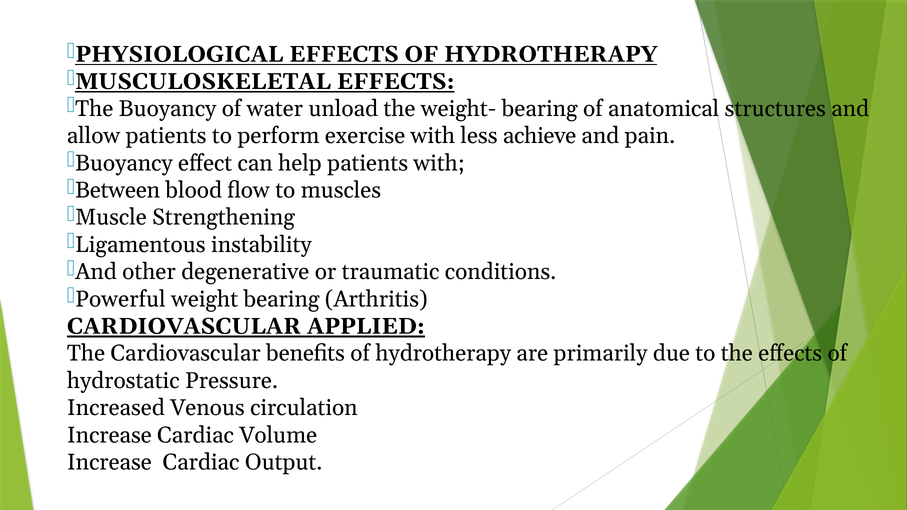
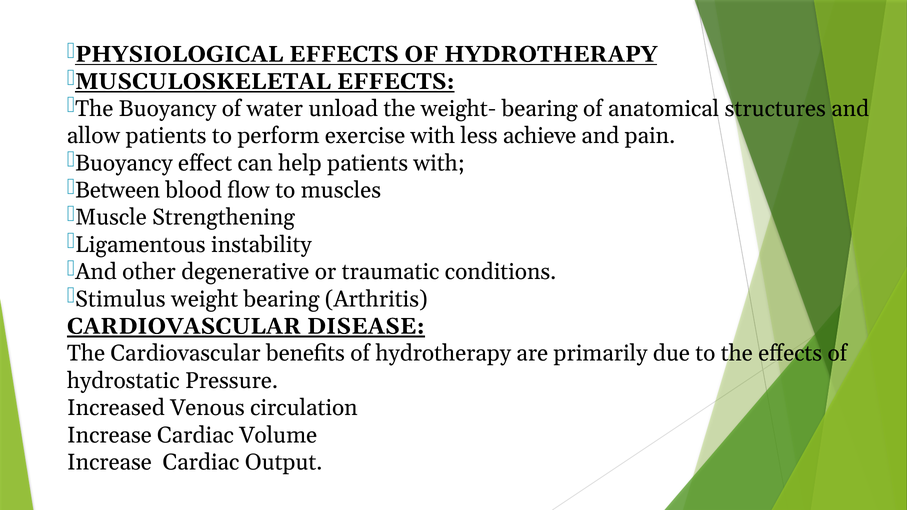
Powerful: Powerful -> Stimulus (120, 299)
APPLIED: APPLIED -> DISEASE (366, 326)
